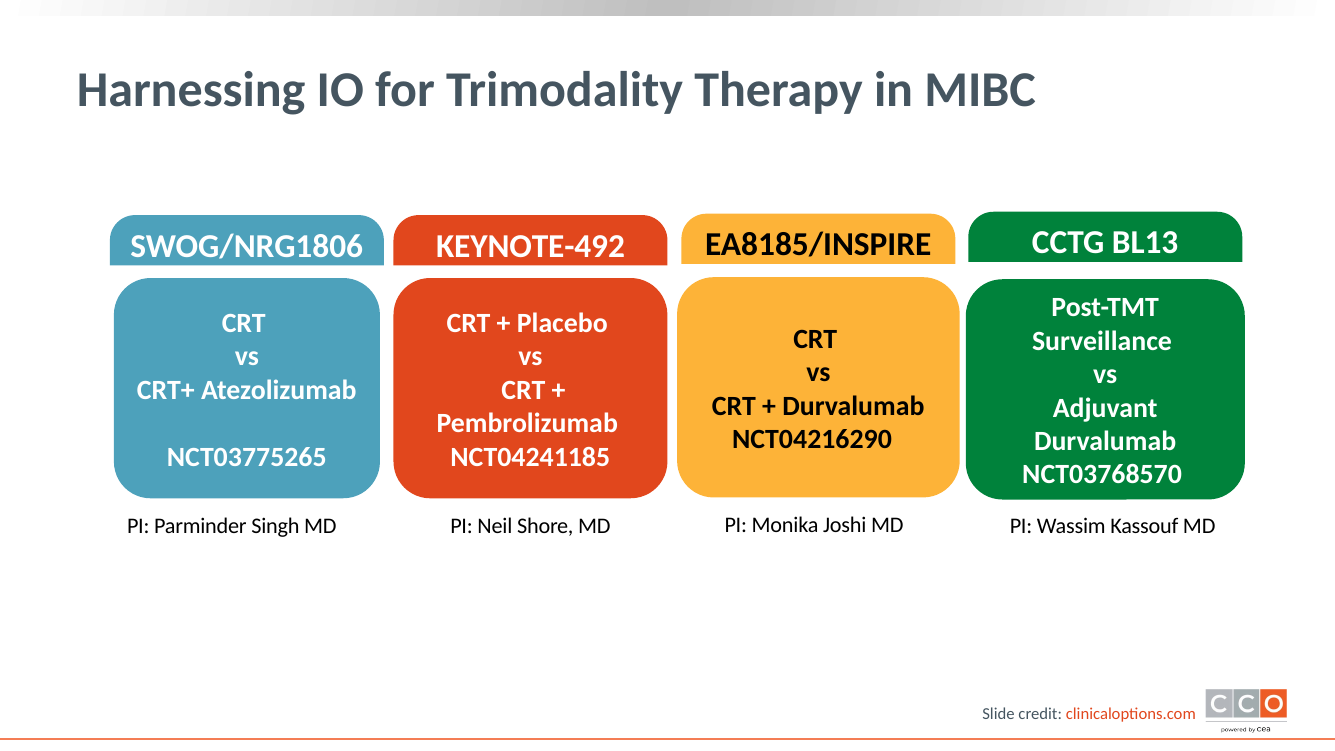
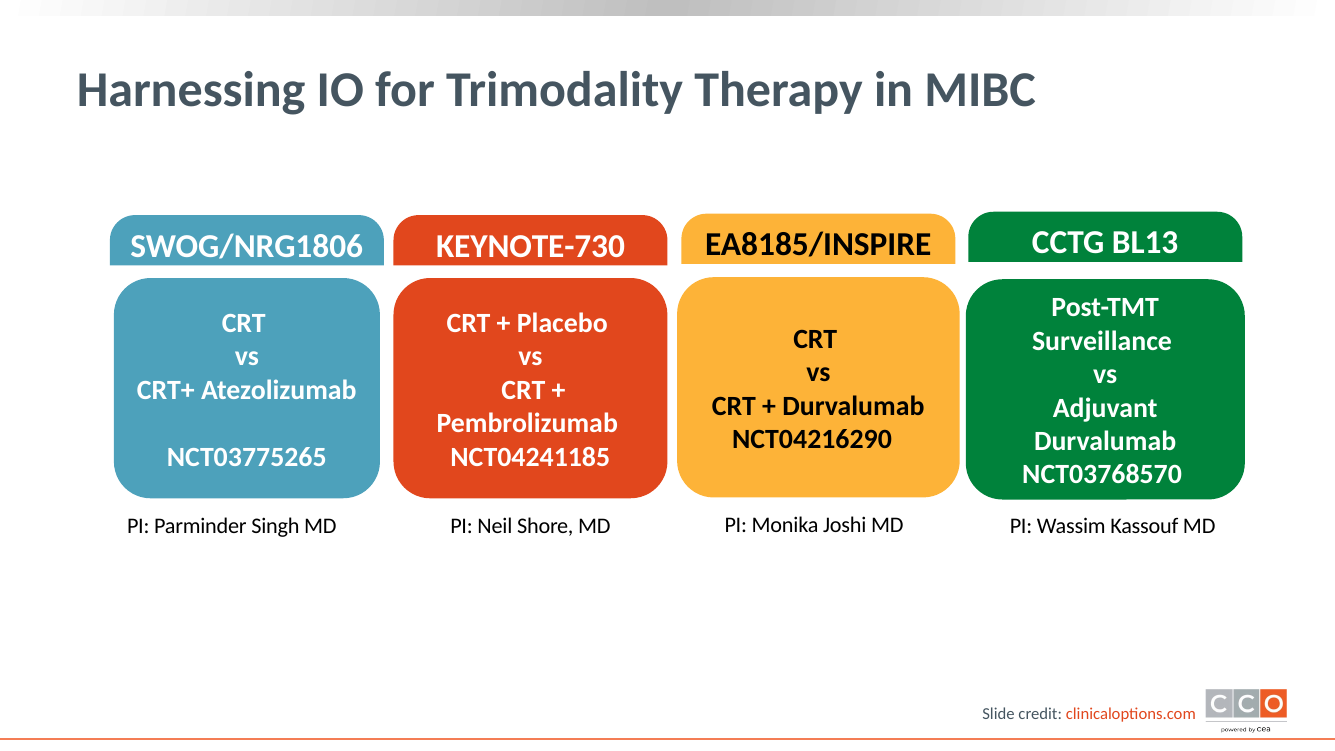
KEYNOTE-492: KEYNOTE-492 -> KEYNOTE-730 (530, 246)
